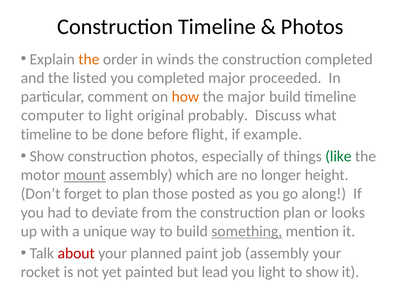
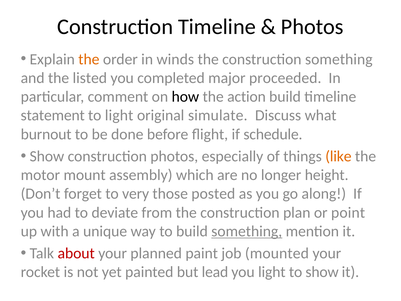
construction completed: completed -> something (339, 59)
how colour: orange -> black (185, 97)
the major: major -> action (247, 97)
computer: computer -> statement (53, 115)
probably: probably -> simulate (218, 115)
timeline: timeline -> burnout (46, 134)
example: example -> schedule (273, 134)
like colour: green -> orange (338, 156)
mount underline: present -> none (85, 175)
to plan: plan -> very (136, 194)
looks: looks -> point (348, 212)
job assembly: assembly -> mounted (277, 253)
